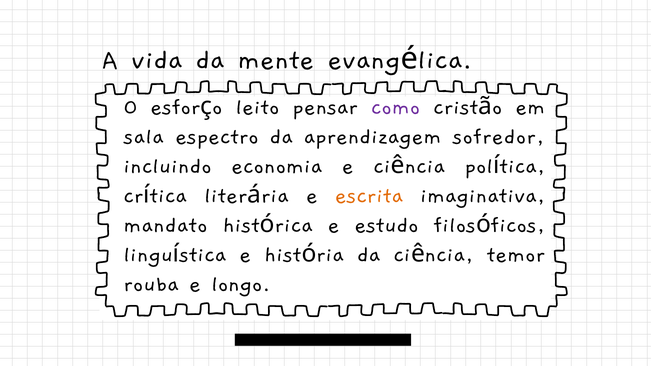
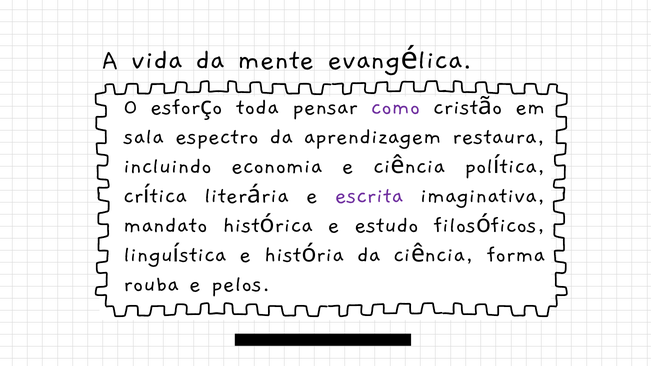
leito: leito -> toda (257, 106)
sofredor: sofredor -> restaura (499, 136)
escrita colour: orange -> purple (369, 195)
temor: temor -> forma (516, 254)
longo: longo -> pelos (241, 283)
